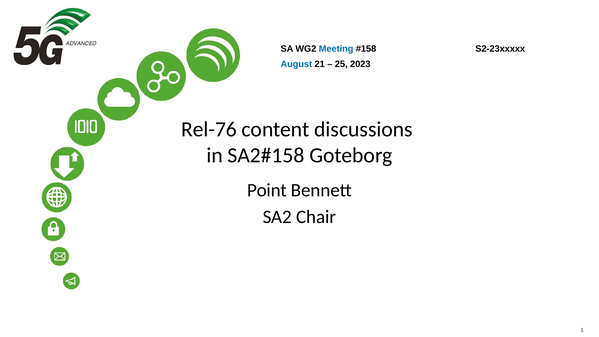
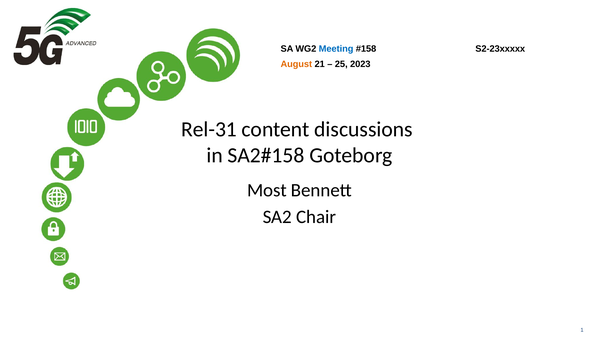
August colour: blue -> orange (296, 64)
Rel-76: Rel-76 -> Rel-31 (209, 129)
Point: Point -> Most (267, 190)
